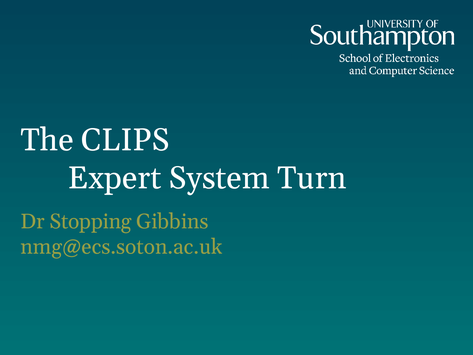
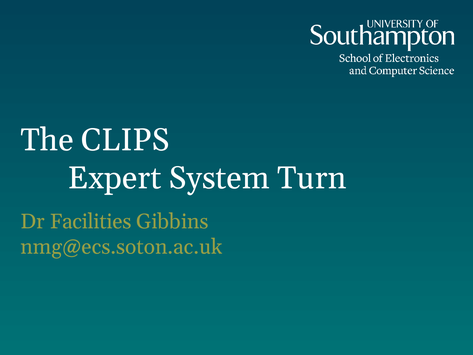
Stopping: Stopping -> Facilities (91, 221)
